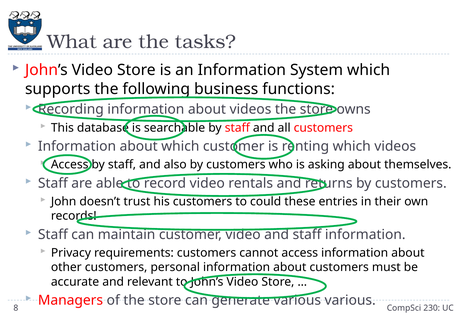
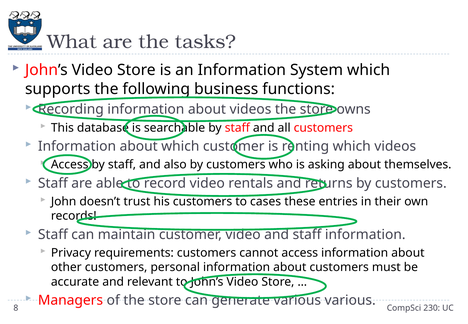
could: could -> cases (266, 202)
